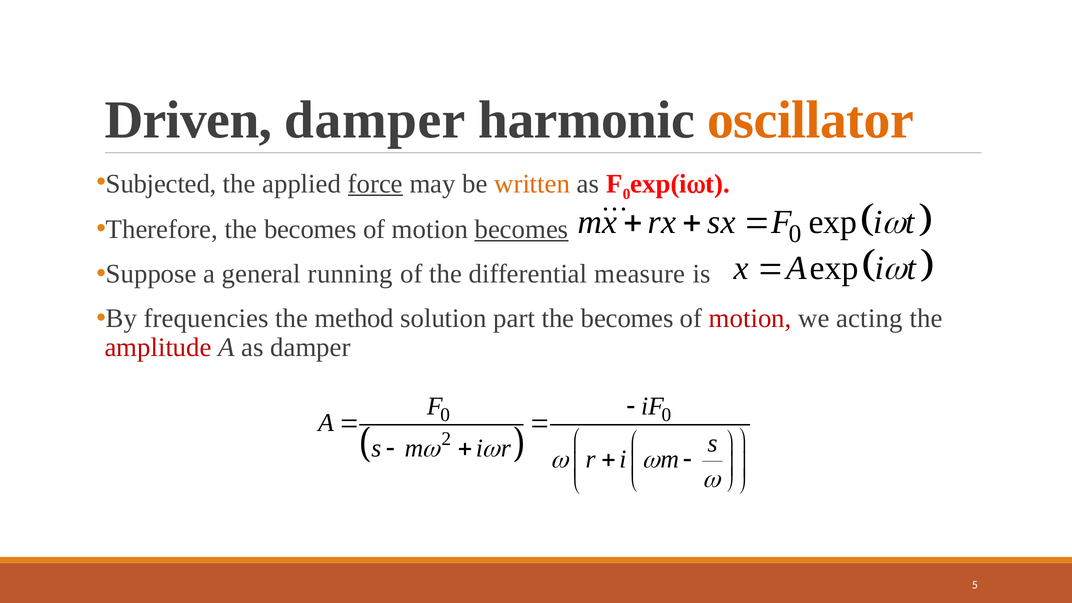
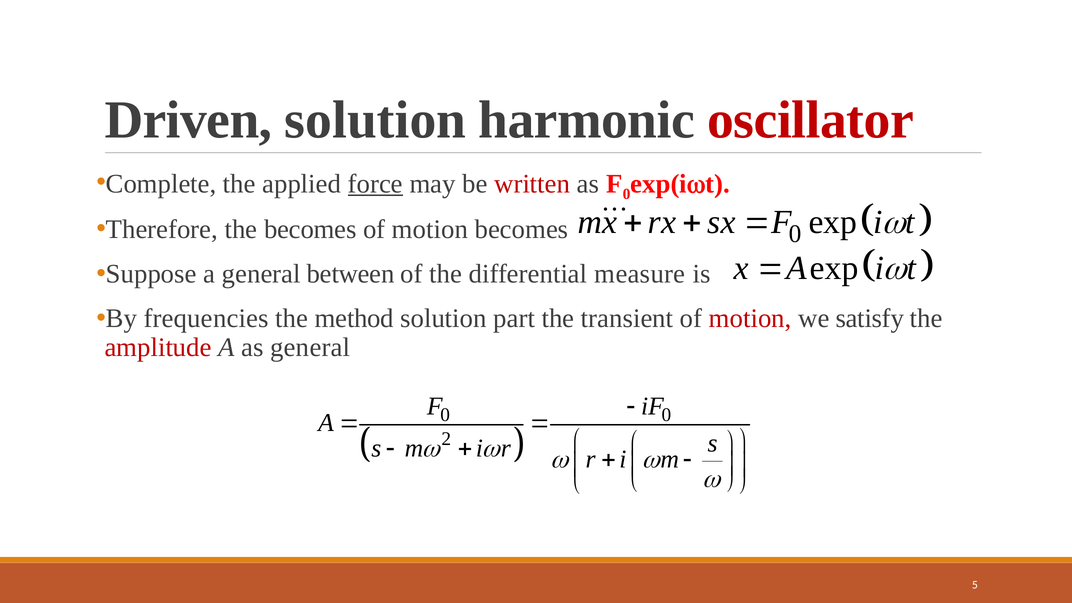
Driven damper: damper -> solution (375, 120)
oscillator colour: orange -> red (810, 120)
Subjected: Subjected -> Complete (161, 184)
written colour: orange -> red (532, 184)
becomes underline: present -> none (521, 229)
running: running -> between (351, 274)
becomes: becomes -> transient (627, 318)
acting: acting -> satisfy (870, 318)
as damper: damper -> general (310, 347)
